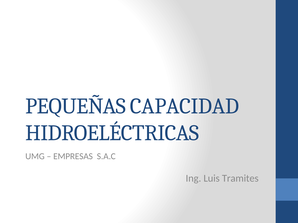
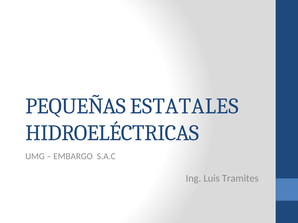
CAPACIDAD: CAPACIDAD -> ESTATALES (184, 106)
EMPRESAS: EMPRESAS -> EMBARGO (73, 157)
